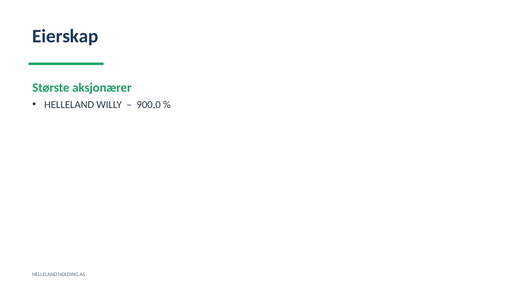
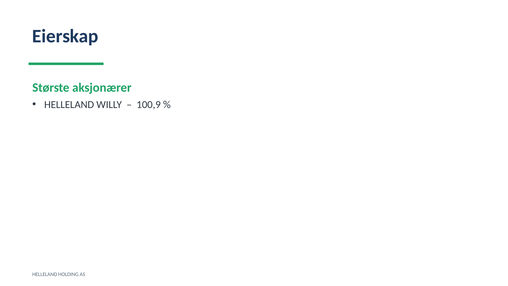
900,0: 900,0 -> 100,9 (149, 104)
